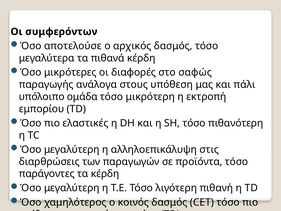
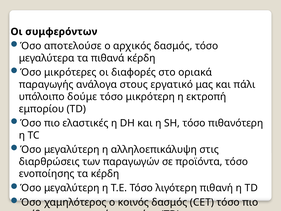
σαφώς: σαφώς -> οριακά (195, 72)
υπόθεση: υπόθεση -> εργατικό (172, 84)
ομάδα: ομάδα -> δούμε (82, 97)
παράγοντες: παράγοντες -> ενοποίησης (47, 174)
